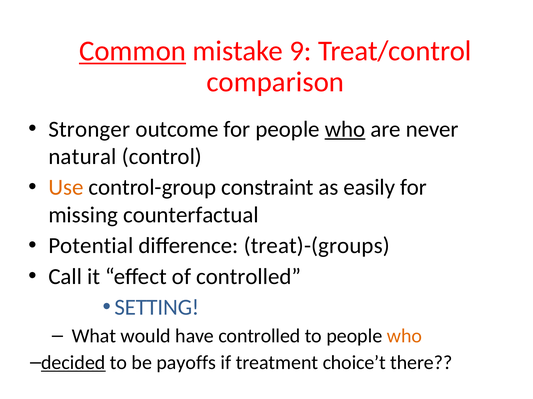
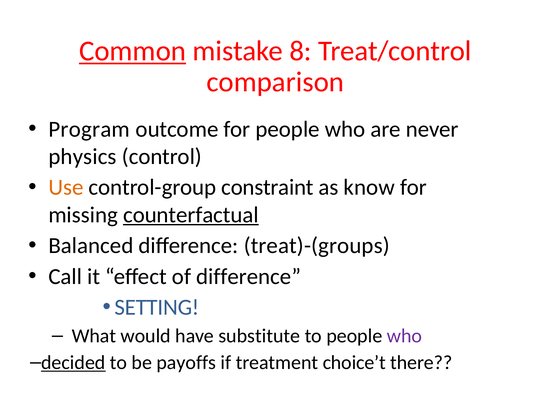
9: 9 -> 8 (301, 51)
Stronger: Stronger -> Program (89, 129)
who underline: present -> none (345, 129)
natural: natural -> physics (82, 157)
easily: easily -> know (369, 188)
counterfactual underline: none -> present (191, 215)
Potential: Potential -> Balanced (91, 246)
of controlled: controlled -> difference (249, 277)
have controlled: controlled -> substitute (259, 336)
who colour: orange -> purple (404, 336)
